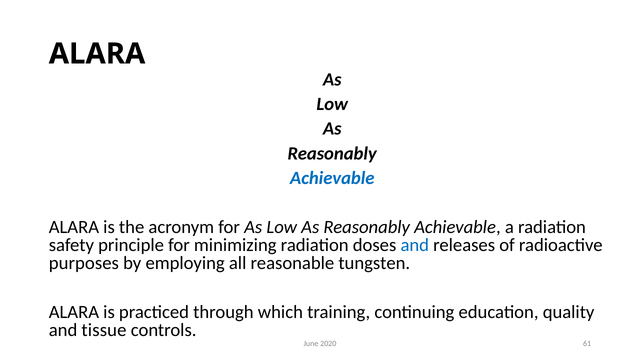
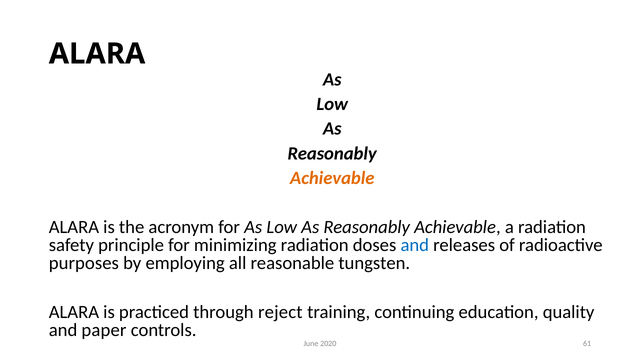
Achievable colour: blue -> orange (332, 178)
which: which -> reject (280, 312)
tissue: tissue -> paper (104, 330)
